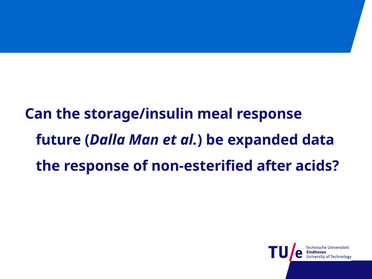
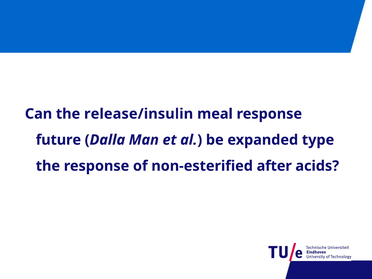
storage/insulin: storage/insulin -> release/insulin (139, 114)
data: data -> type (318, 140)
